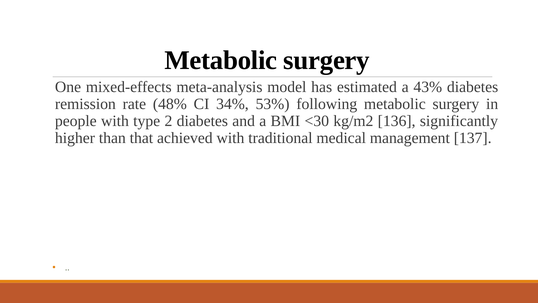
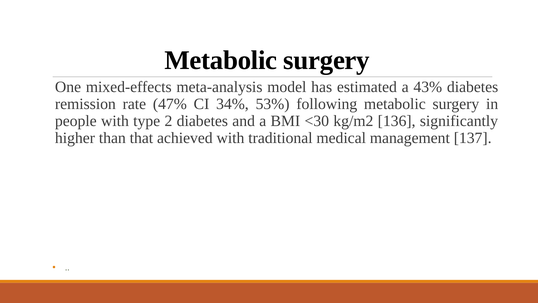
48%: 48% -> 47% (170, 104)
